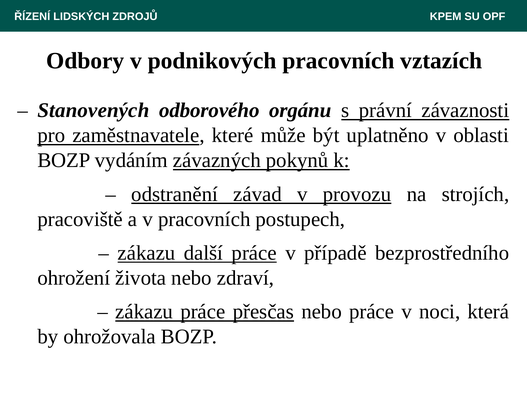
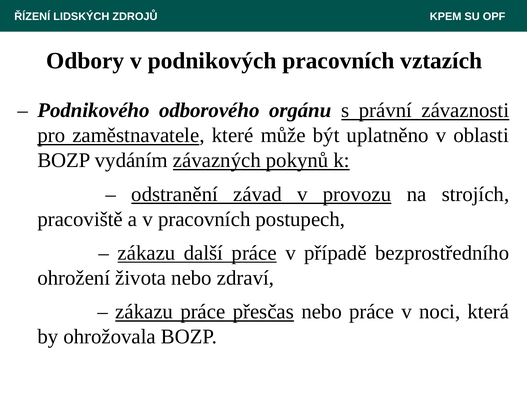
Stanovených: Stanovených -> Podnikového (94, 110)
